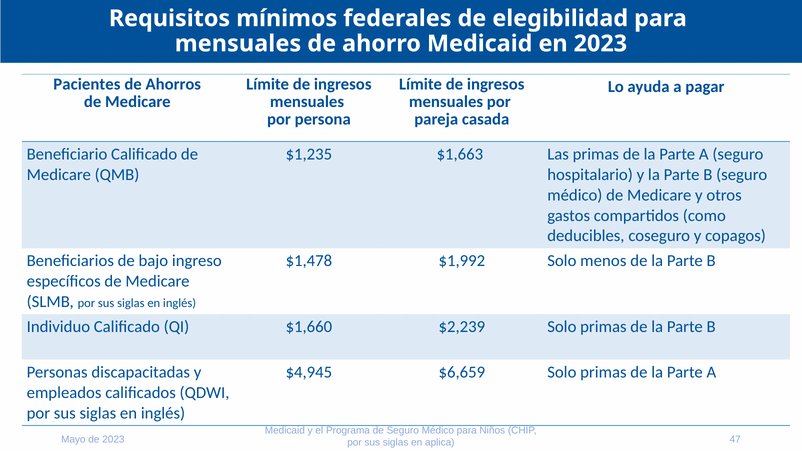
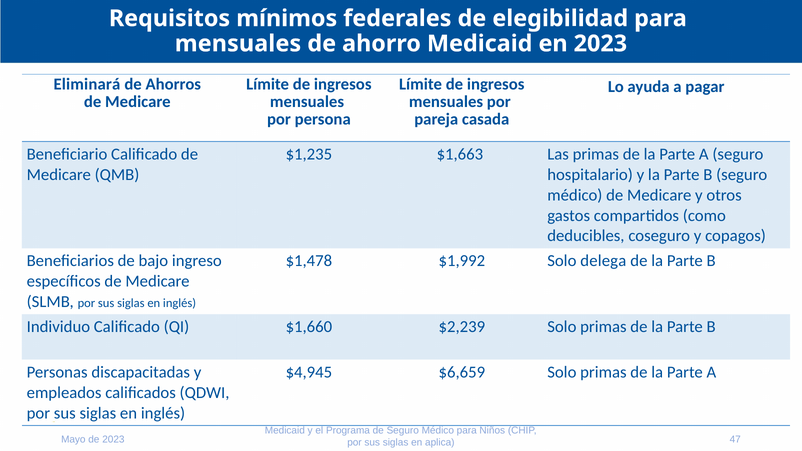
Pacientes: Pacientes -> Eliminará (87, 84)
menos: menos -> delega (603, 261)
